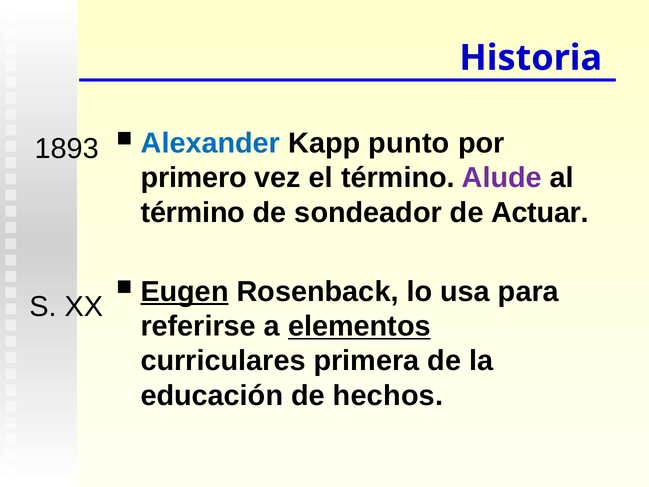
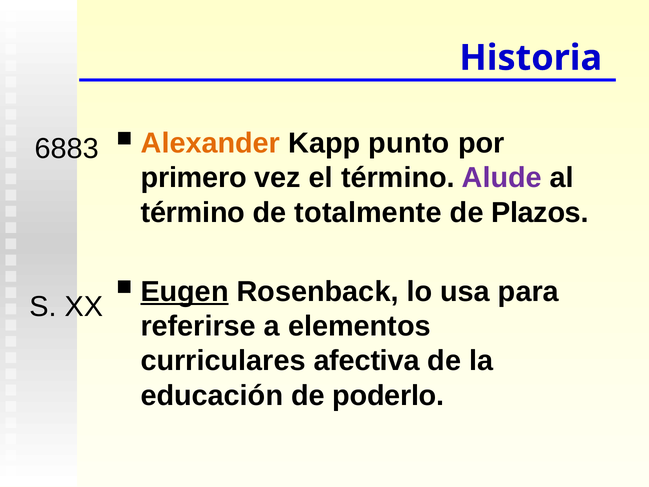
1893: 1893 -> 6883 (67, 148)
Alexander colour: blue -> orange (210, 143)
sondeador: sondeador -> totalmente (368, 212)
Actuar: Actuar -> Plazos (540, 212)
elementos underline: present -> none (359, 326)
primera: primera -> afectiva (367, 361)
hechos: hechos -> poderlo (388, 395)
